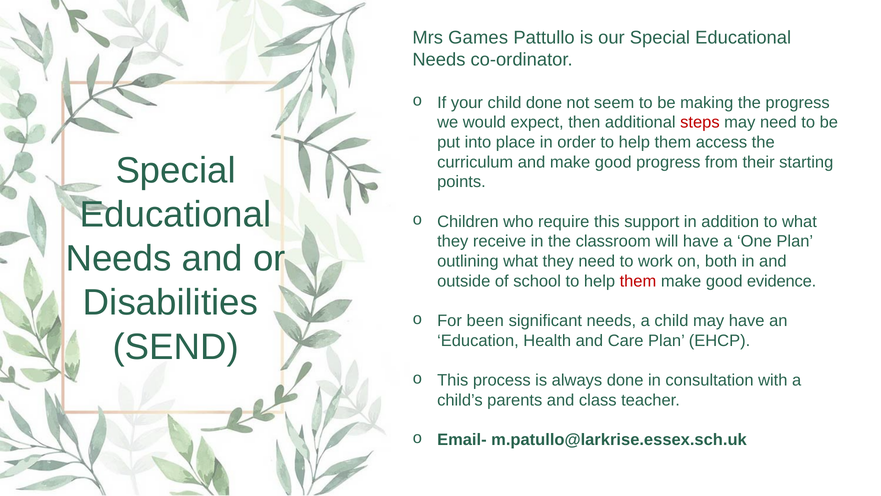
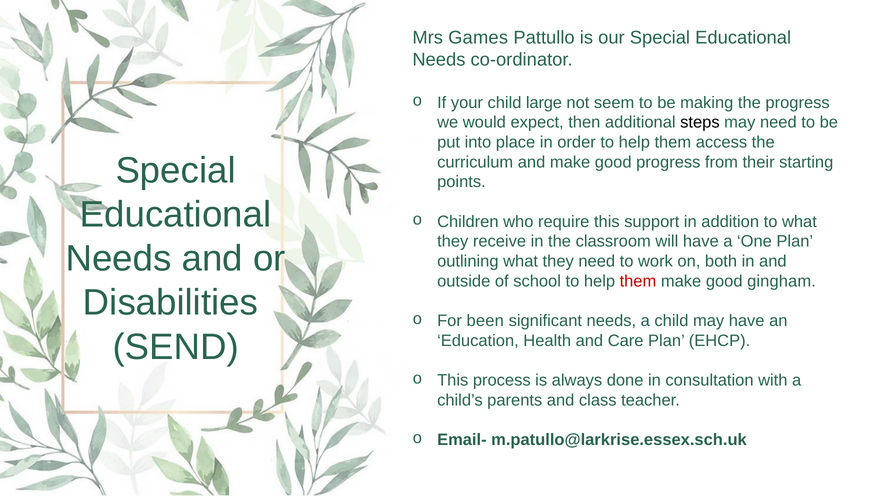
child done: done -> large (544, 103)
steps colour: red -> black (700, 122)
evidence: evidence -> gingham (781, 281)
